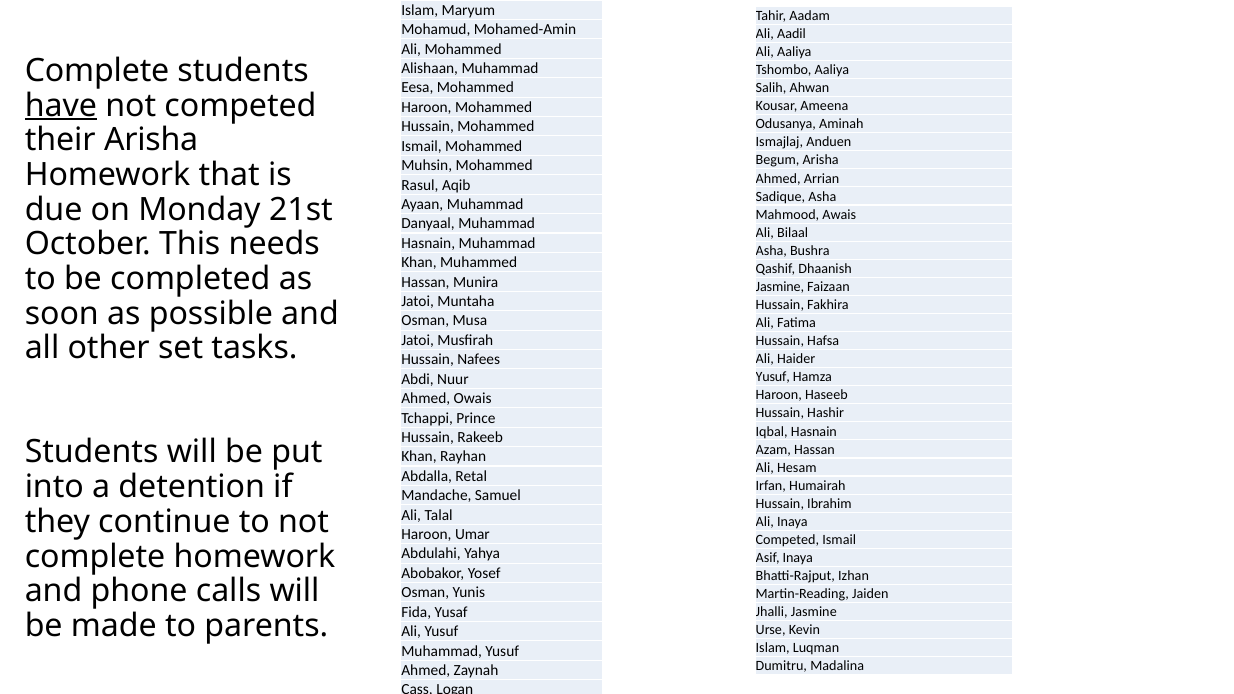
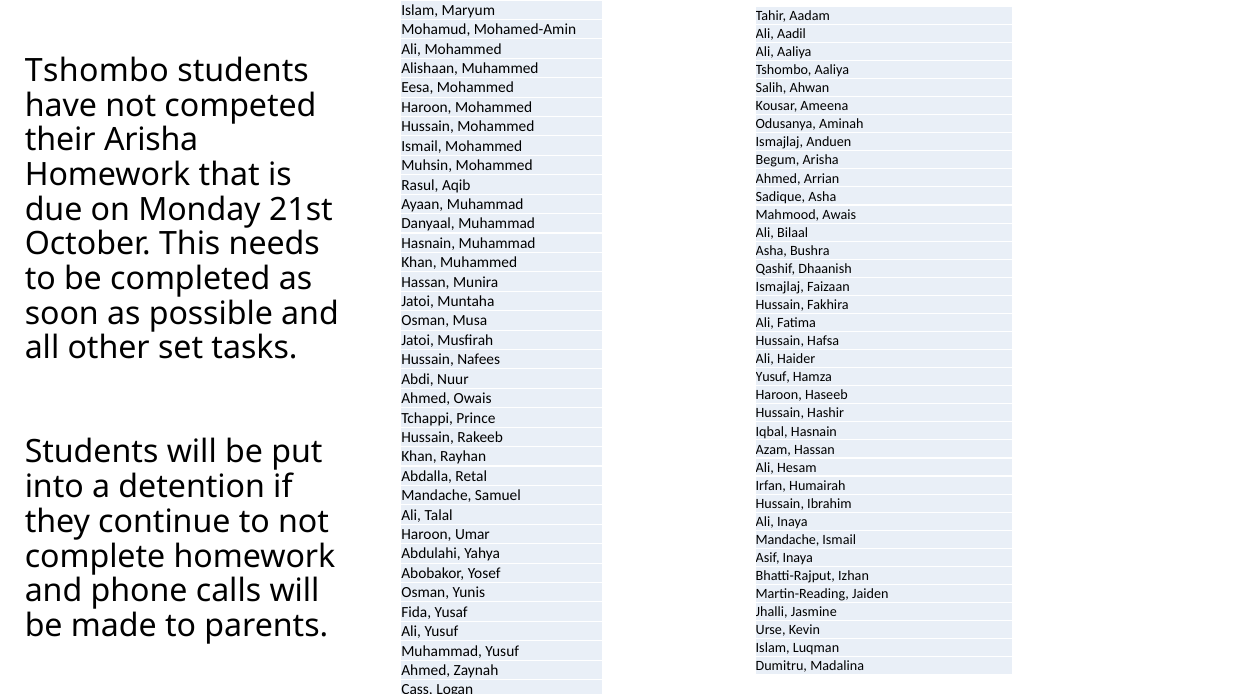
Complete: Complete -> Tshombo (97, 71)
Alishaan Muhammad: Muhammad -> Muhammed (500, 68)
have underline: present -> none (61, 106)
Jasmine: Jasmine -> Ismajlaj (780, 287)
Competed: Competed -> Mandache (787, 540)
